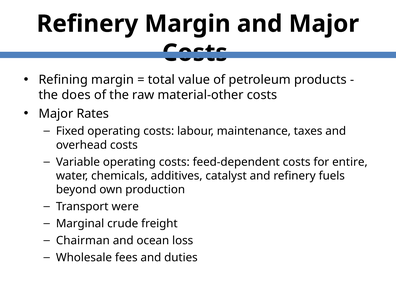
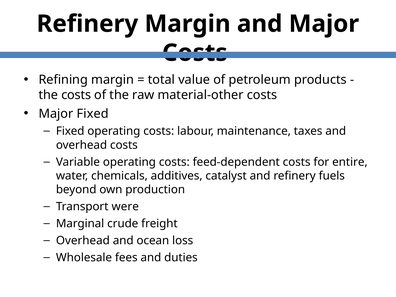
the does: does -> costs (76, 95)
Major Rates: Rates -> Fixed (93, 114)
Chairman: Chairman -> Overhead (83, 241)
